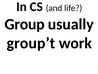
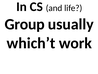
group’t: group’t -> which’t (31, 43)
